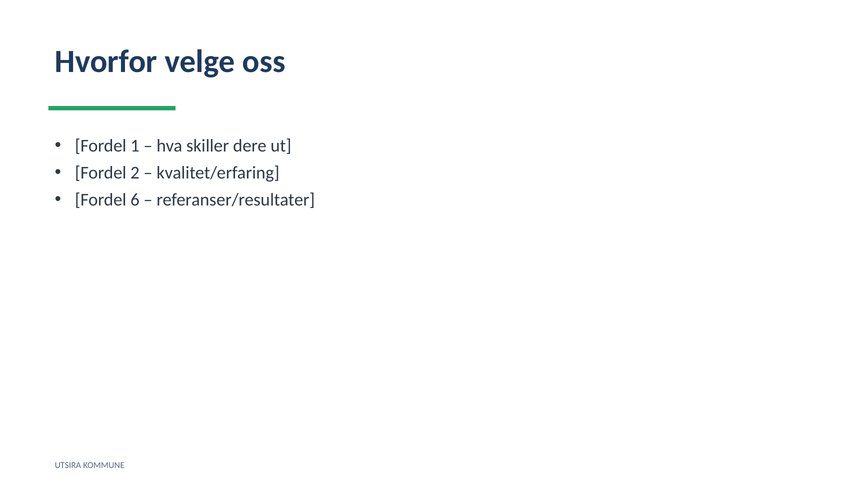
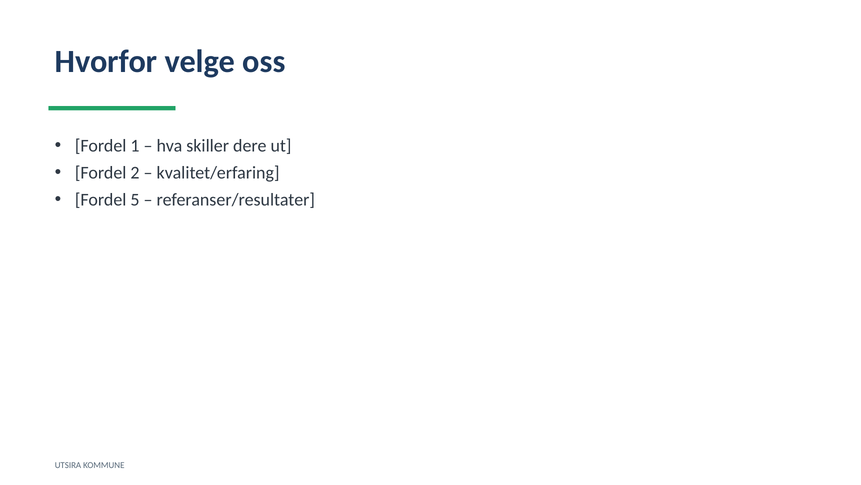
6: 6 -> 5 (135, 200)
